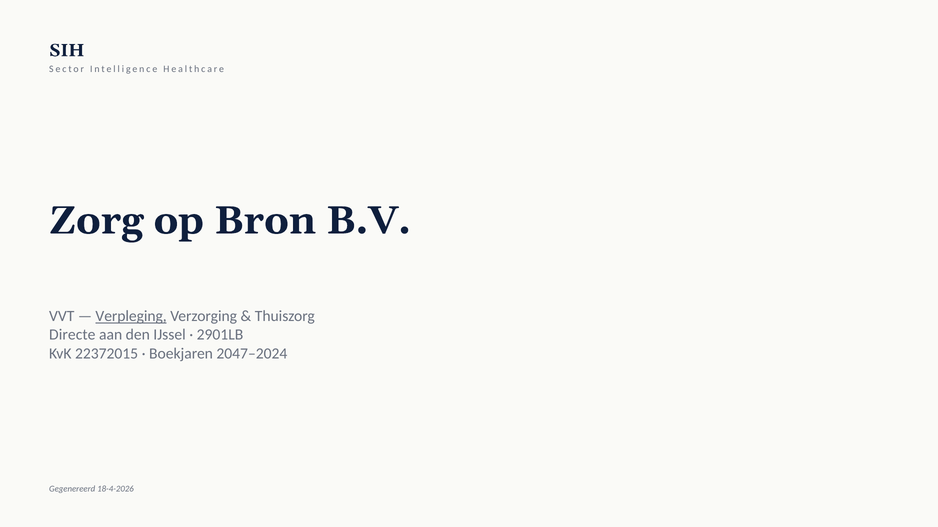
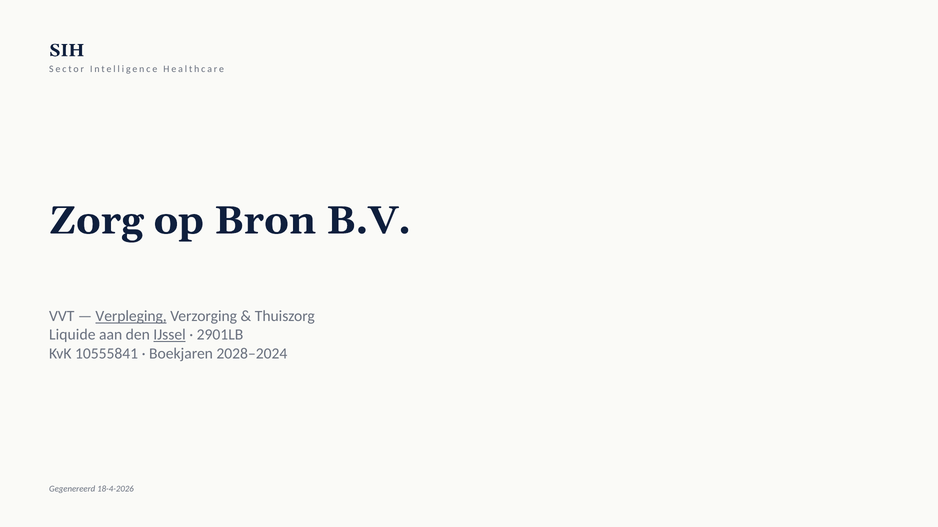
Directe: Directe -> Liquide (72, 335)
IJssel underline: none -> present (170, 335)
22372015: 22372015 -> 10555841 (107, 354)
2047–2024: 2047–2024 -> 2028–2024 (252, 354)
